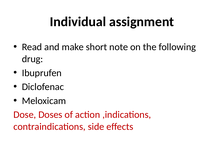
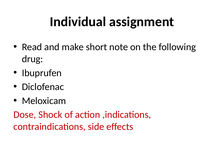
Doses: Doses -> Shock (50, 115)
